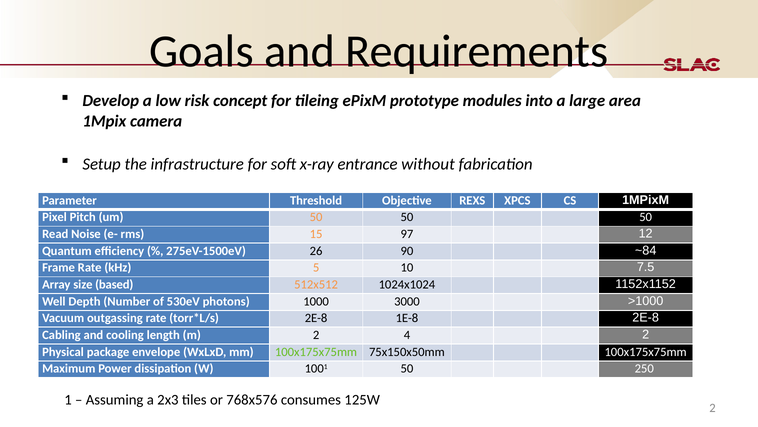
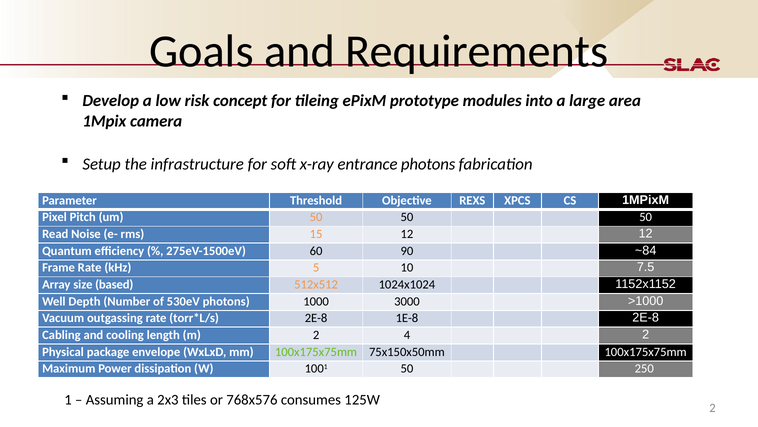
entrance without: without -> photons (428, 164)
15 97: 97 -> 12 (407, 234)
26: 26 -> 60 (316, 251)
